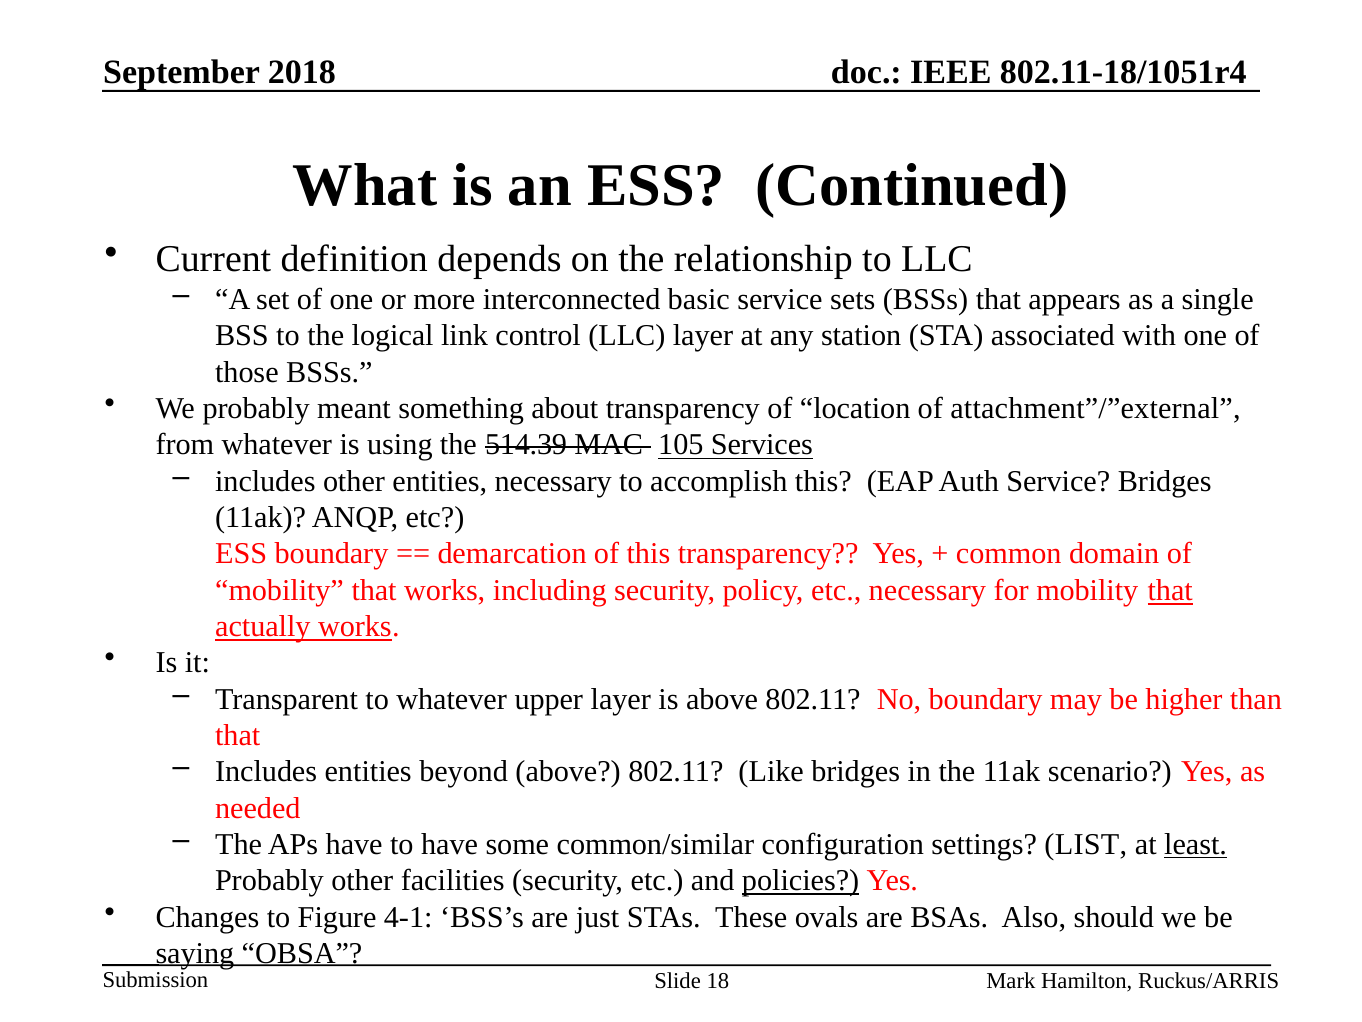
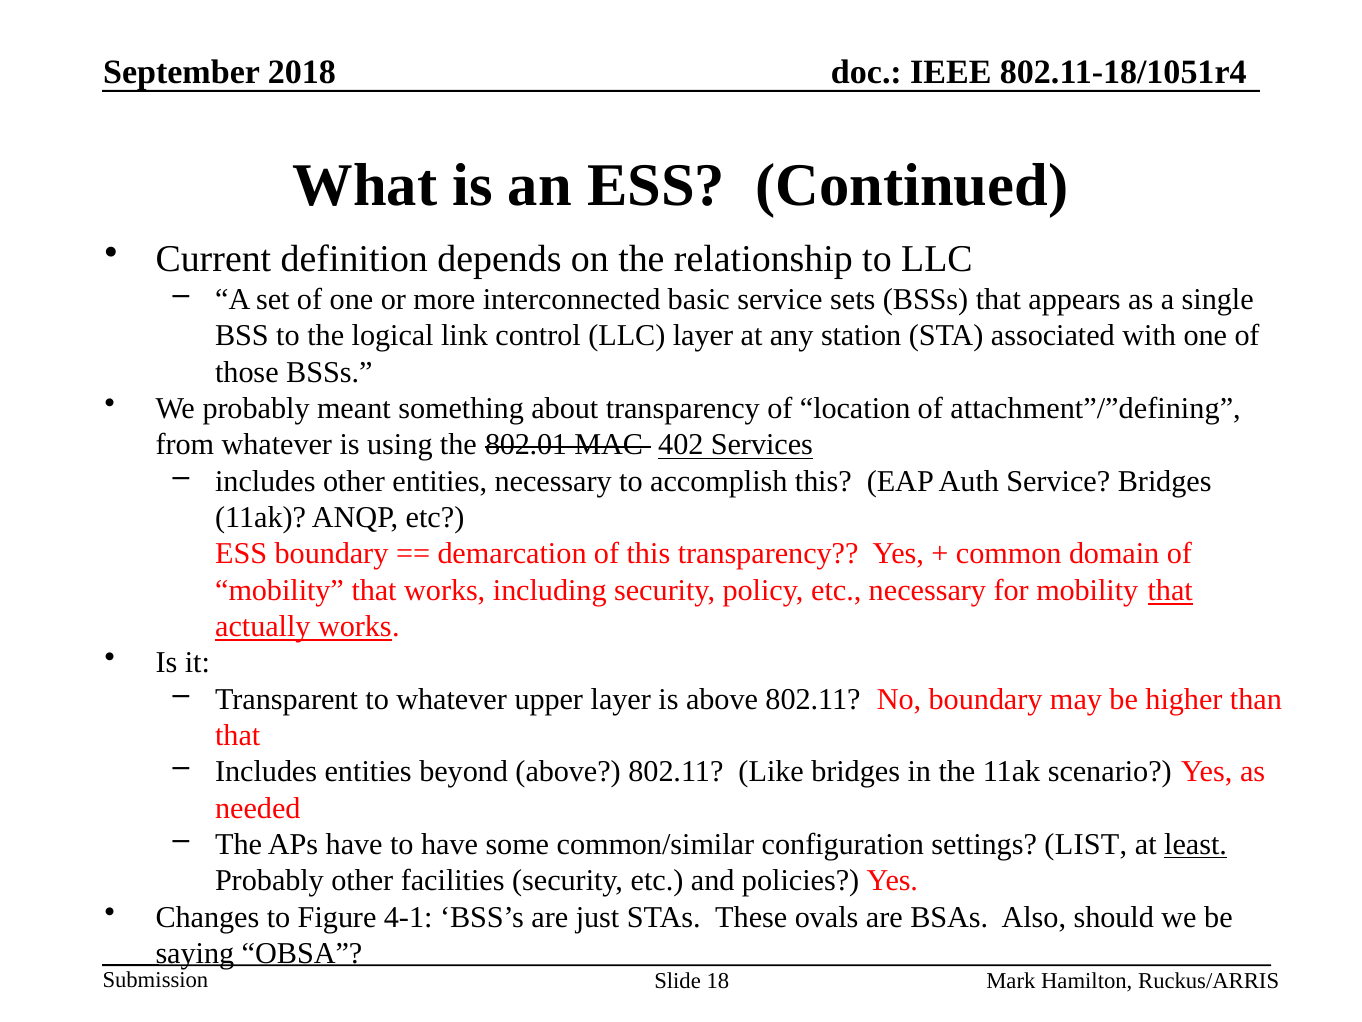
attachment”/”external: attachment”/”external -> attachment”/”defining (1096, 408)
514.39: 514.39 -> 802.01 (526, 445)
105: 105 -> 402 (681, 445)
policies underline: present -> none (801, 880)
